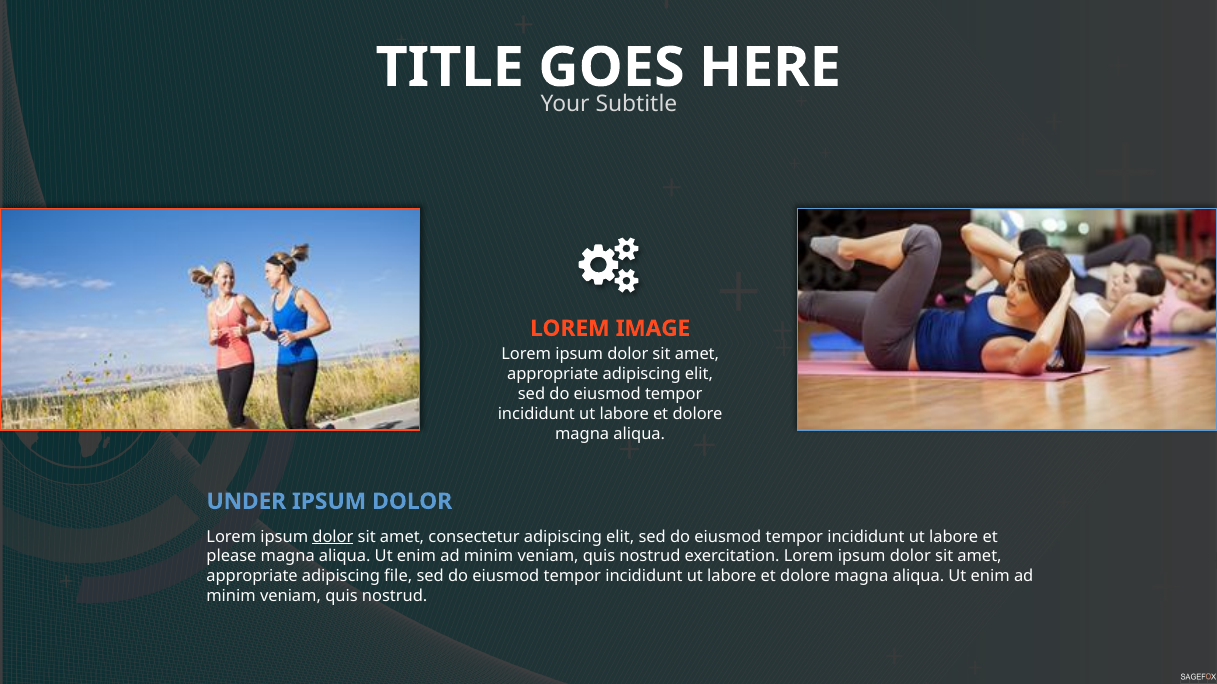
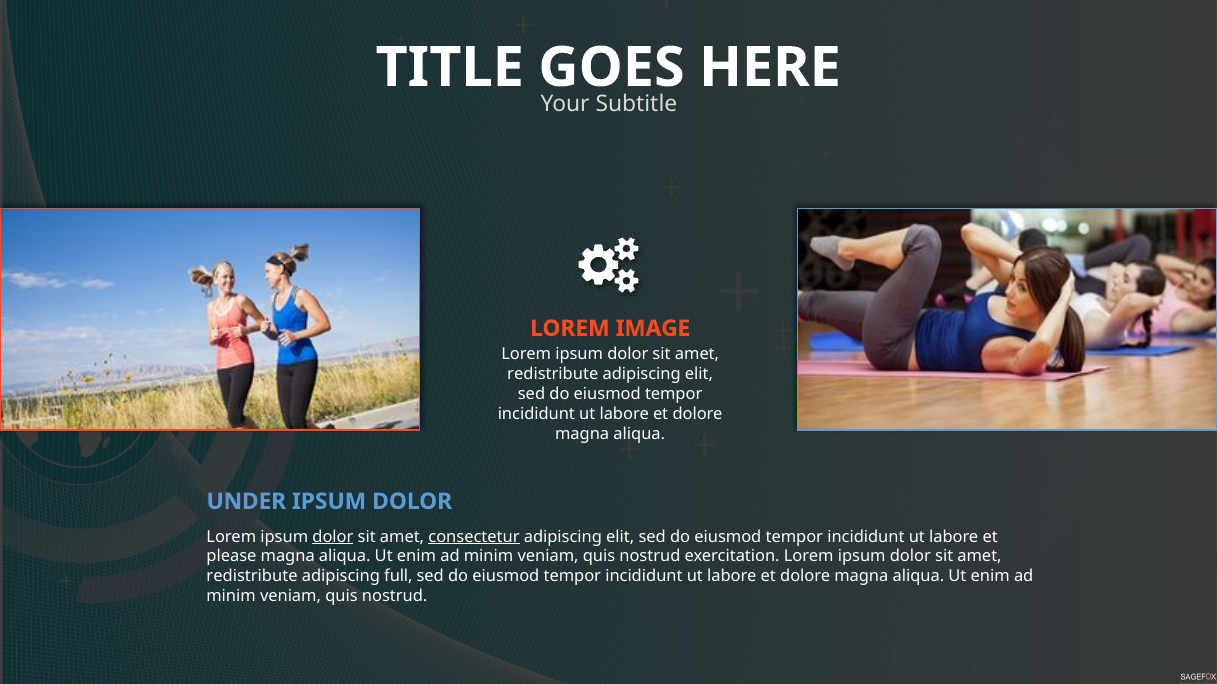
appropriate: appropriate -> redistribute (553, 375)
consectetur underline: none -> present (474, 537)
appropriate: appropriate -> redistribute (252, 577)
file: file -> full (398, 577)
